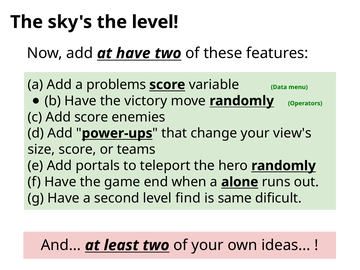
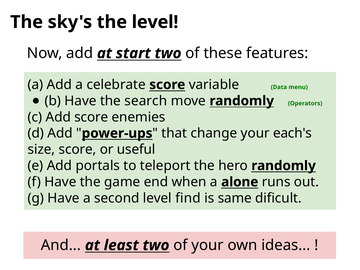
at have: have -> start (133, 53)
problems: problems -> celebrate (116, 85)
victory: victory -> search (146, 101)
view's: view's -> each's (292, 133)
teams: teams -> useful (136, 150)
